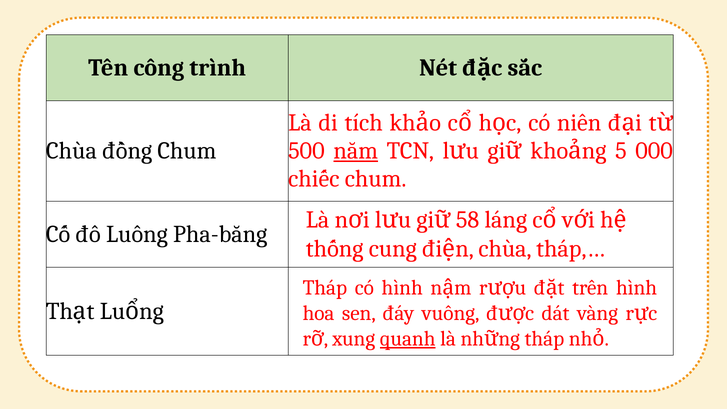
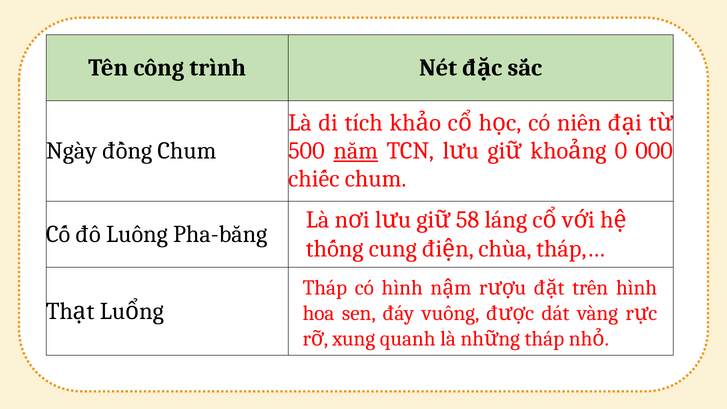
Chùa: Chùa -> Ngày (72, 151)
5: 5 -> 0 (621, 151)
quanh underline: present -> none (408, 338)
